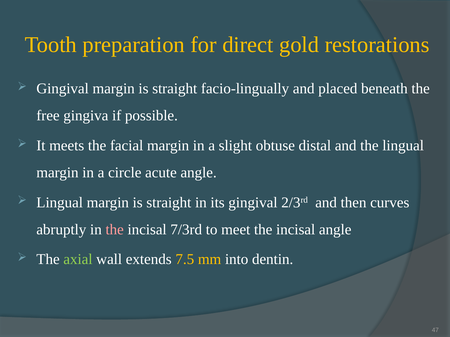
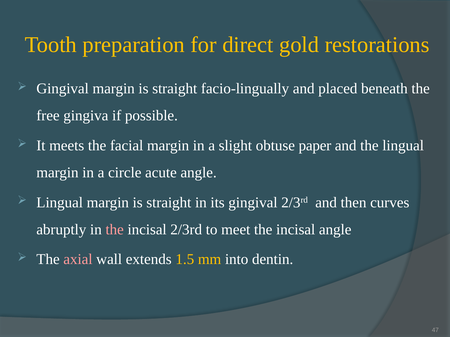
distal: distal -> paper (315, 146)
incisal 7/3rd: 7/3rd -> 2/3rd (186, 230)
axial colour: light green -> pink (78, 260)
7.5: 7.5 -> 1.5 (185, 260)
